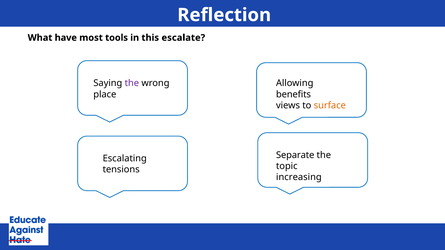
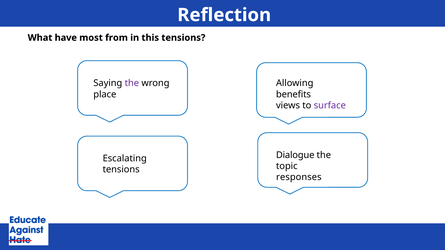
tools: tools -> from (117, 38)
this escalate: escalate -> tensions (183, 38)
surface colour: orange -> purple (330, 106)
Separate: Separate -> Dialogue (295, 155)
increasing: increasing -> responses (299, 177)
